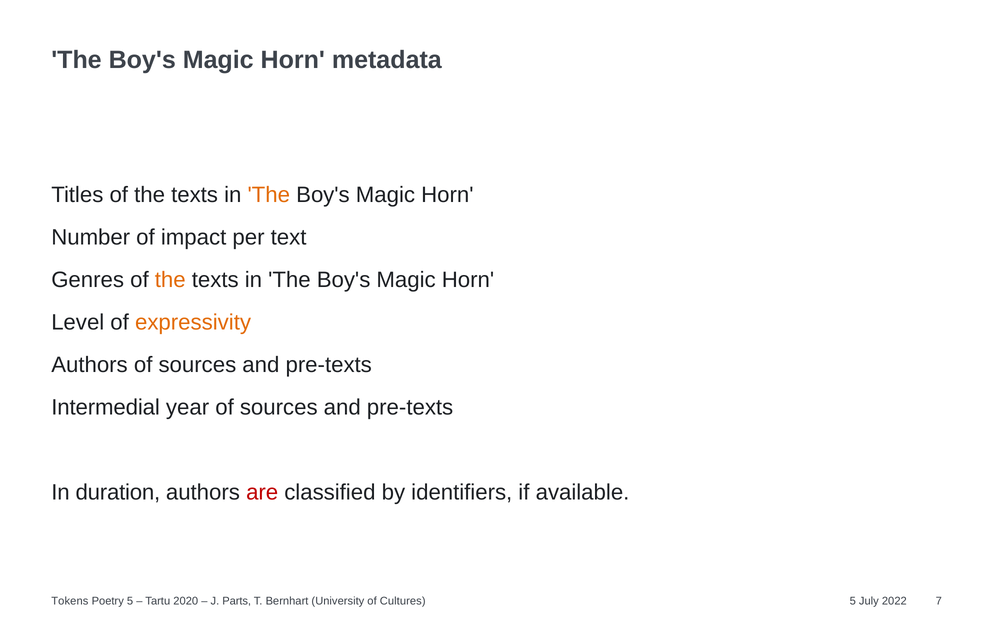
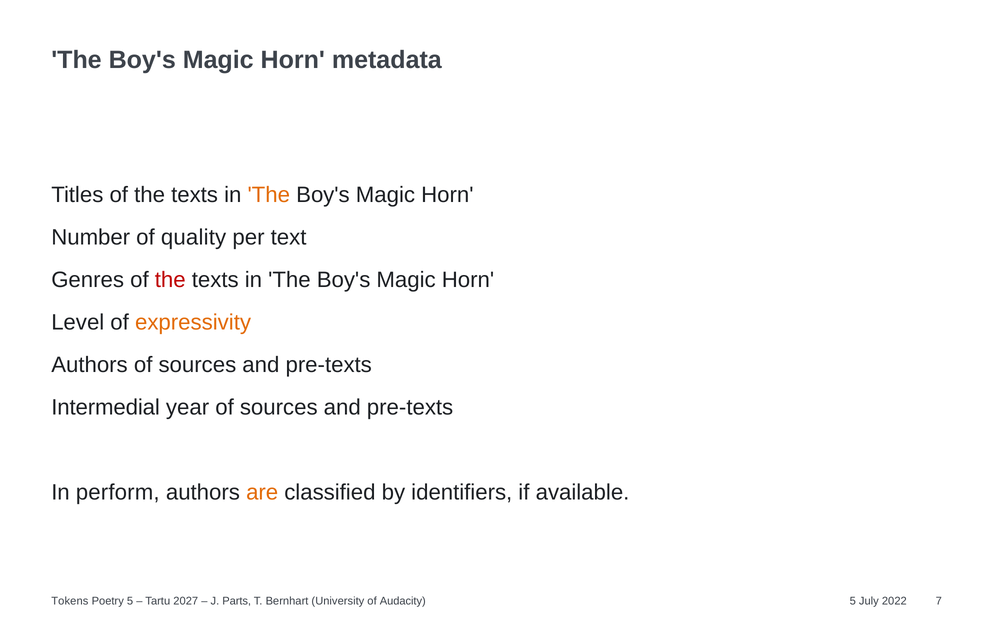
impact: impact -> quality (194, 238)
the colour: orange -> red (170, 280)
duration: duration -> perform (118, 493)
are colour: red -> orange (262, 493)
2020: 2020 -> 2027 (186, 601)
Cultures: Cultures -> Audacity (403, 601)
